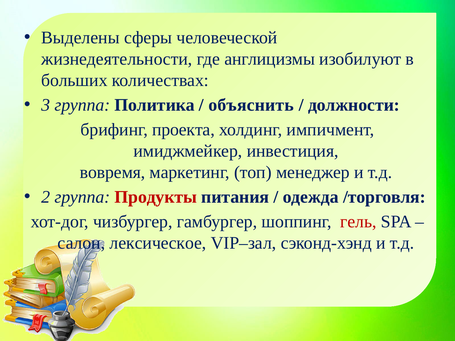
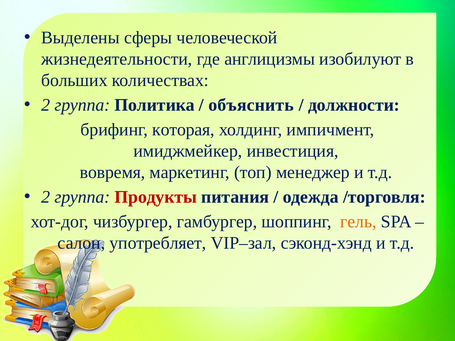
3: 3 -> 2 (46, 105)
проекта: проекта -> которая (183, 130)
гель colour: red -> orange (358, 222)
лексическое: лексическое -> употребляет (158, 243)
